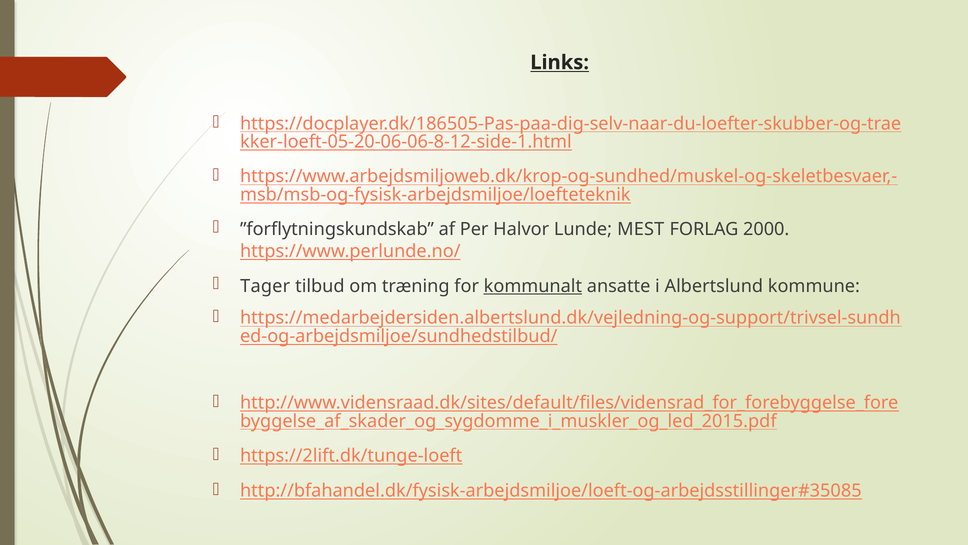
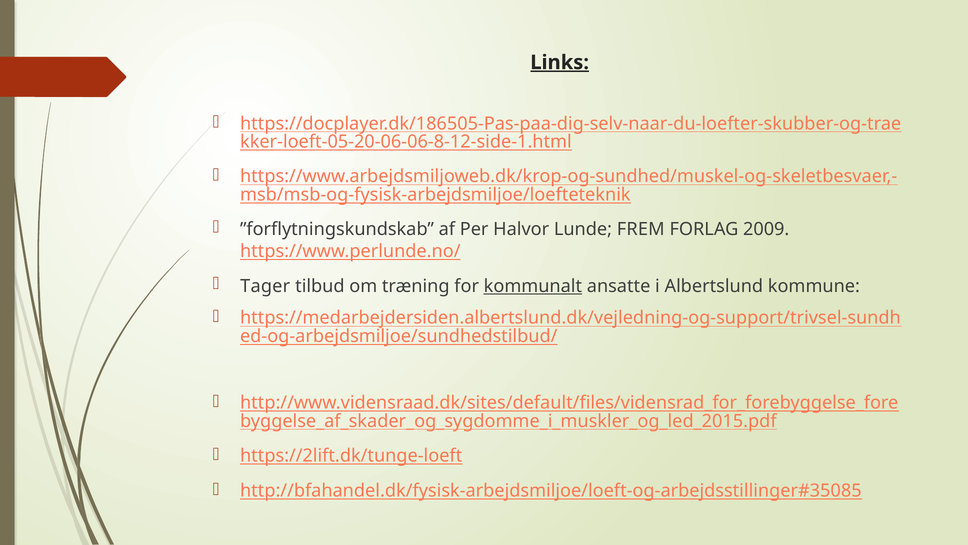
Links underline: none -> present (560, 62)
MEST: MEST -> FREM (641, 229)
2000: 2000 -> 2009 (766, 229)
